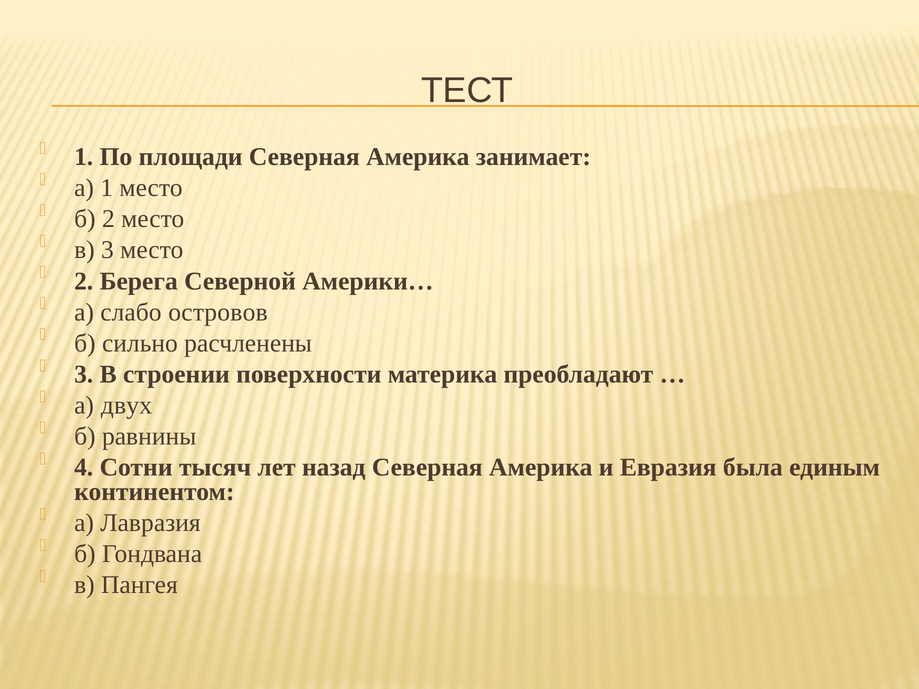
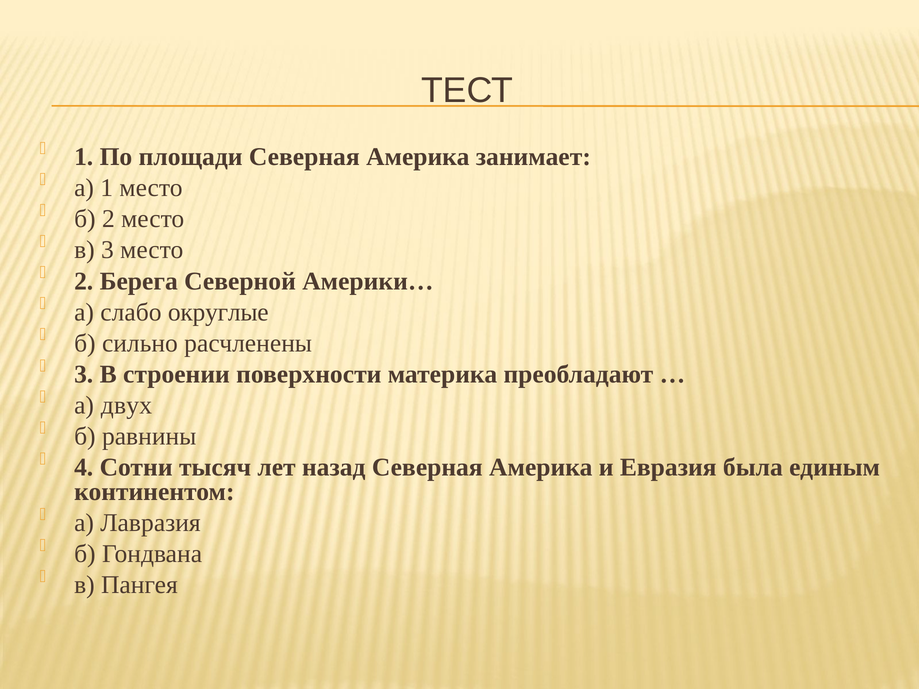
островов: островов -> округлые (218, 312)
